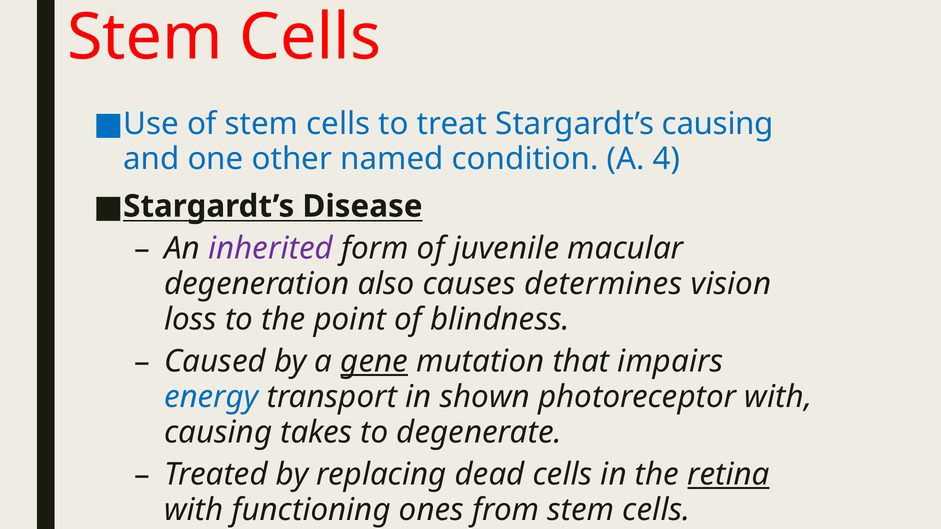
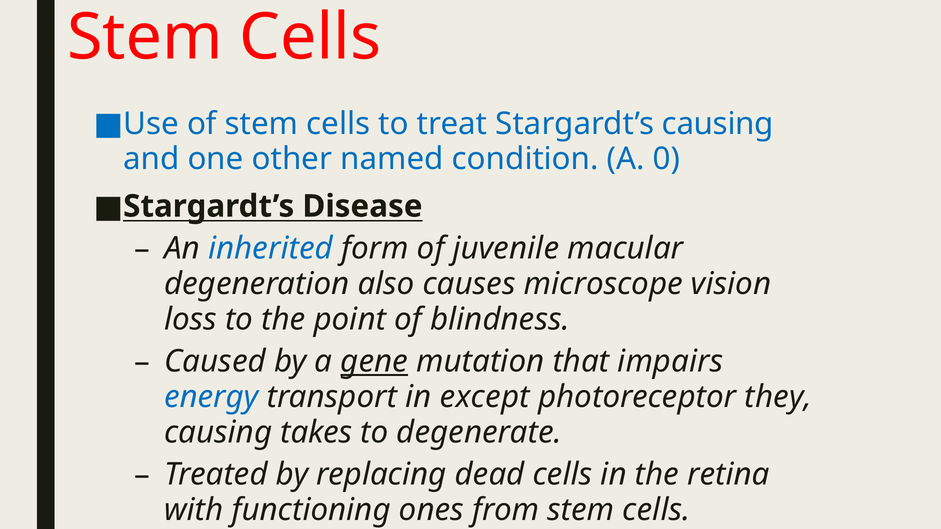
4: 4 -> 0 (667, 159)
inherited colour: purple -> blue (270, 249)
determines: determines -> microscope (603, 284)
shown: shown -> except (485, 397)
photoreceptor with: with -> they (778, 397)
retina underline: present -> none (728, 475)
